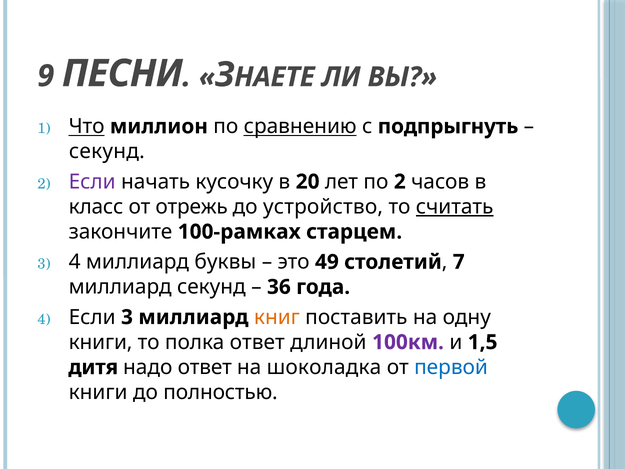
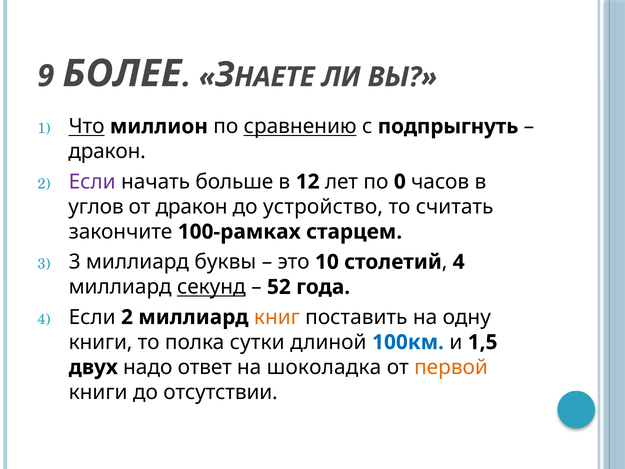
ПЕСНИ: ПЕСНИ -> БОЛЕЕ (122, 74)
секунд: секунд -> дракон (107, 151)
кусочку: кусочку -> больше (234, 182)
20: 20 -> 12 (308, 182)
по 2: 2 -> 0 (400, 182)
класс: класс -> углов (96, 207)
от отрежь: отрежь -> дракон (192, 207)
считать underline: present -> none (455, 207)
4: 4 -> 3 (75, 262)
49: 49 -> 10 (327, 262)
7: 7 -> 4 (459, 262)
секунд underline: none -> present (211, 287)
36: 36 -> 52 (279, 287)
Если 3: 3 -> 2 (127, 317)
полка ответ: ответ -> сутки (257, 342)
100км colour: purple -> blue (408, 342)
дитя: дитя -> двух (93, 367)
первой colour: blue -> orange (451, 367)
полностью: полностью -> отсутствии (221, 392)
